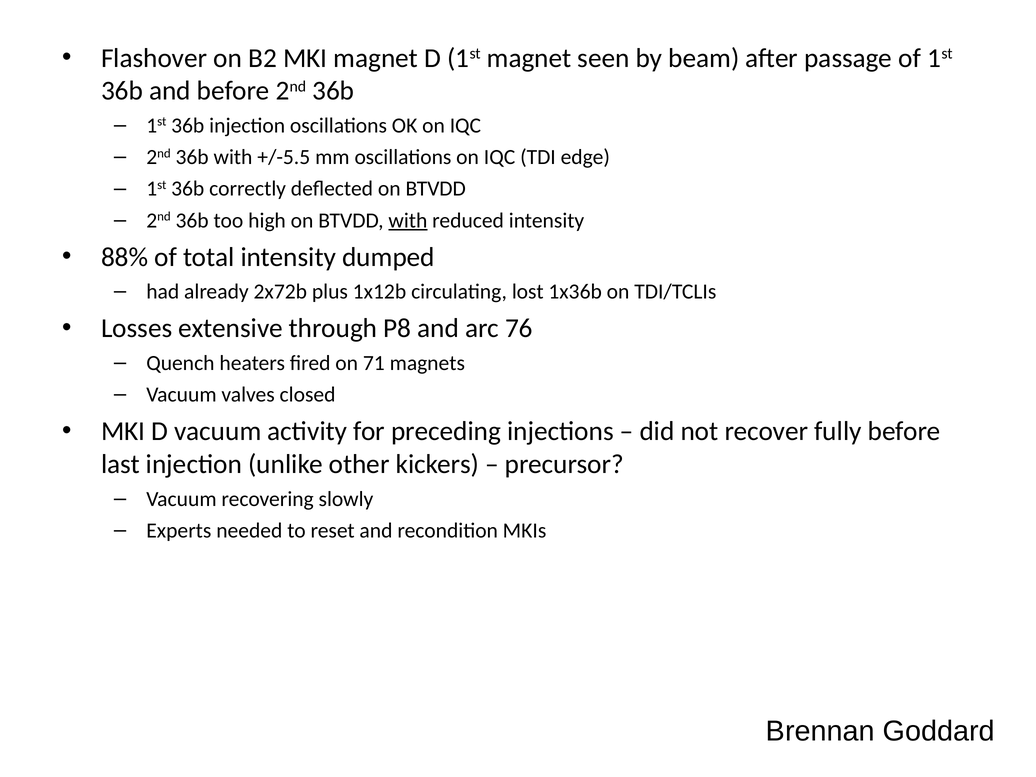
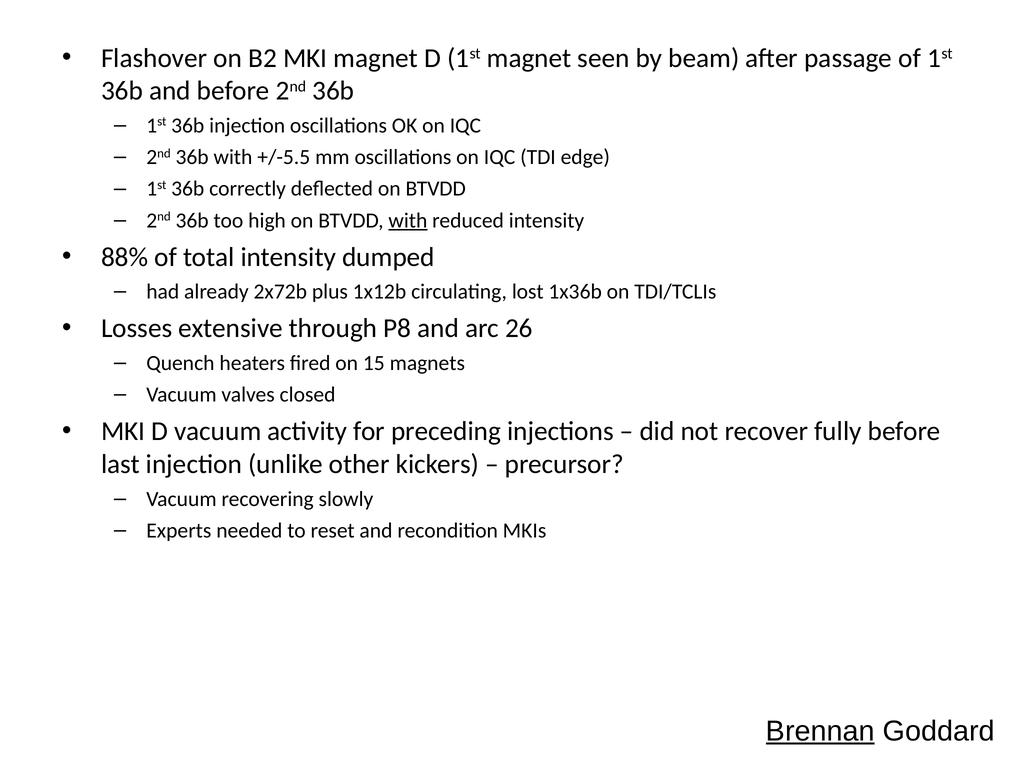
76: 76 -> 26 (519, 328)
71: 71 -> 15 (374, 363)
Brennan underline: none -> present (820, 731)
